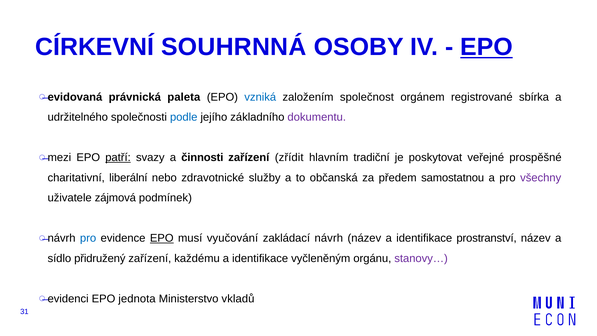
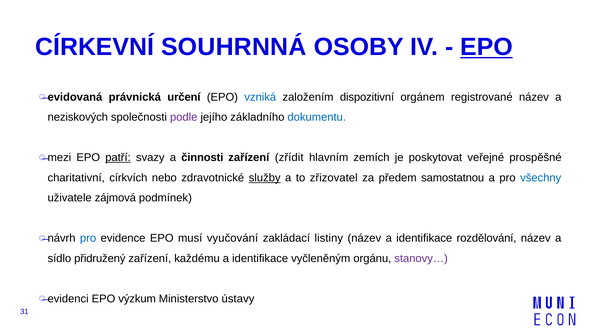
paleta: paleta -> určení (184, 97)
společnost: společnost -> dispozitivní (367, 97)
registrované sbírka: sbírka -> název (534, 97)
udržitelného: udržitelného -> neziskových (78, 117)
podle colour: blue -> purple (184, 117)
dokumentu colour: purple -> blue (317, 117)
tradiční: tradiční -> zemích (371, 158)
liberální: liberální -> církvích (128, 178)
služby underline: none -> present (265, 178)
občanská: občanská -> zřizovatel (334, 178)
všechny colour: purple -> blue (541, 178)
EPO underline: present -> none (162, 238)
návrh: návrh -> listiny (329, 238)
prostranství: prostranství -> rozdělování (487, 238)
jednota: jednota -> výzkum (137, 299)
vkladů: vkladů -> ústavy (238, 299)
